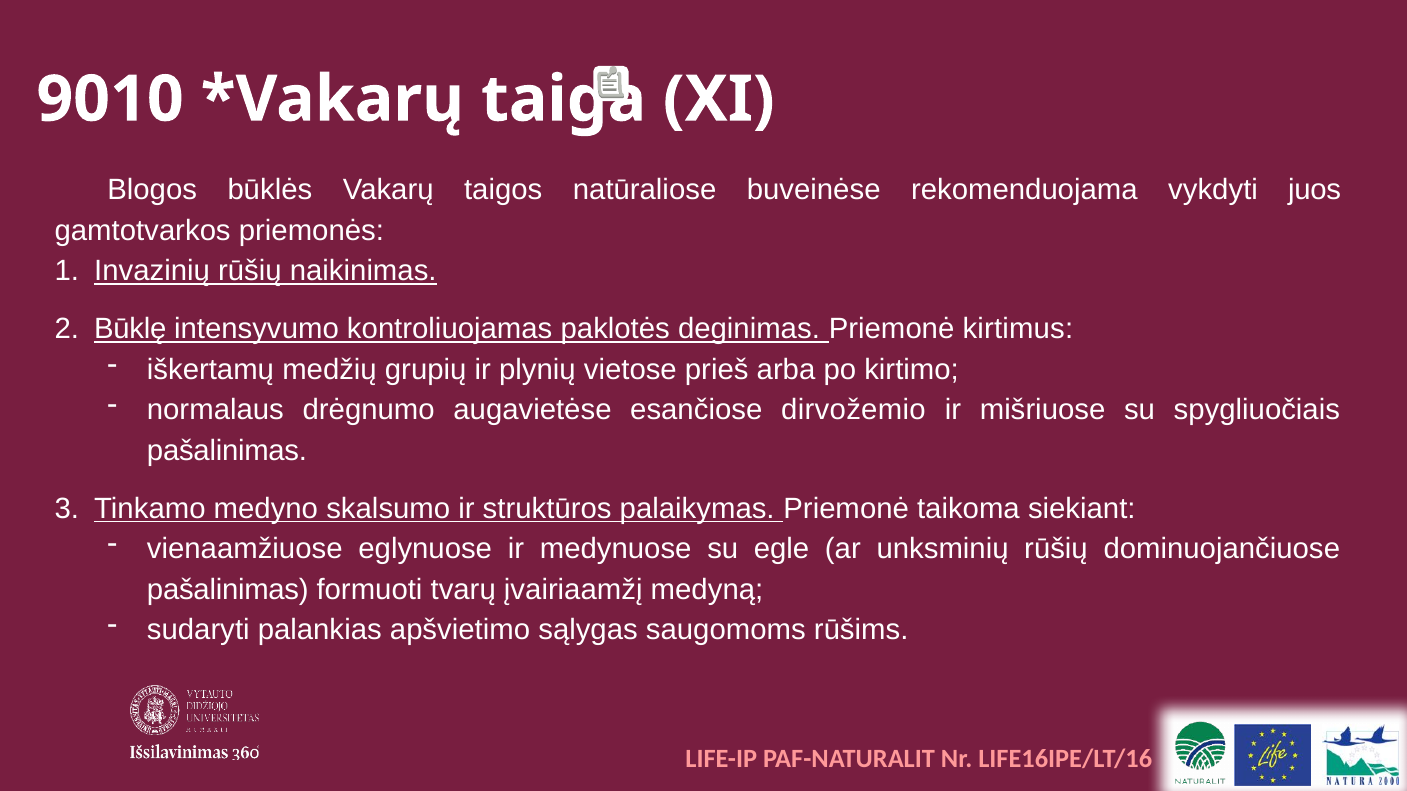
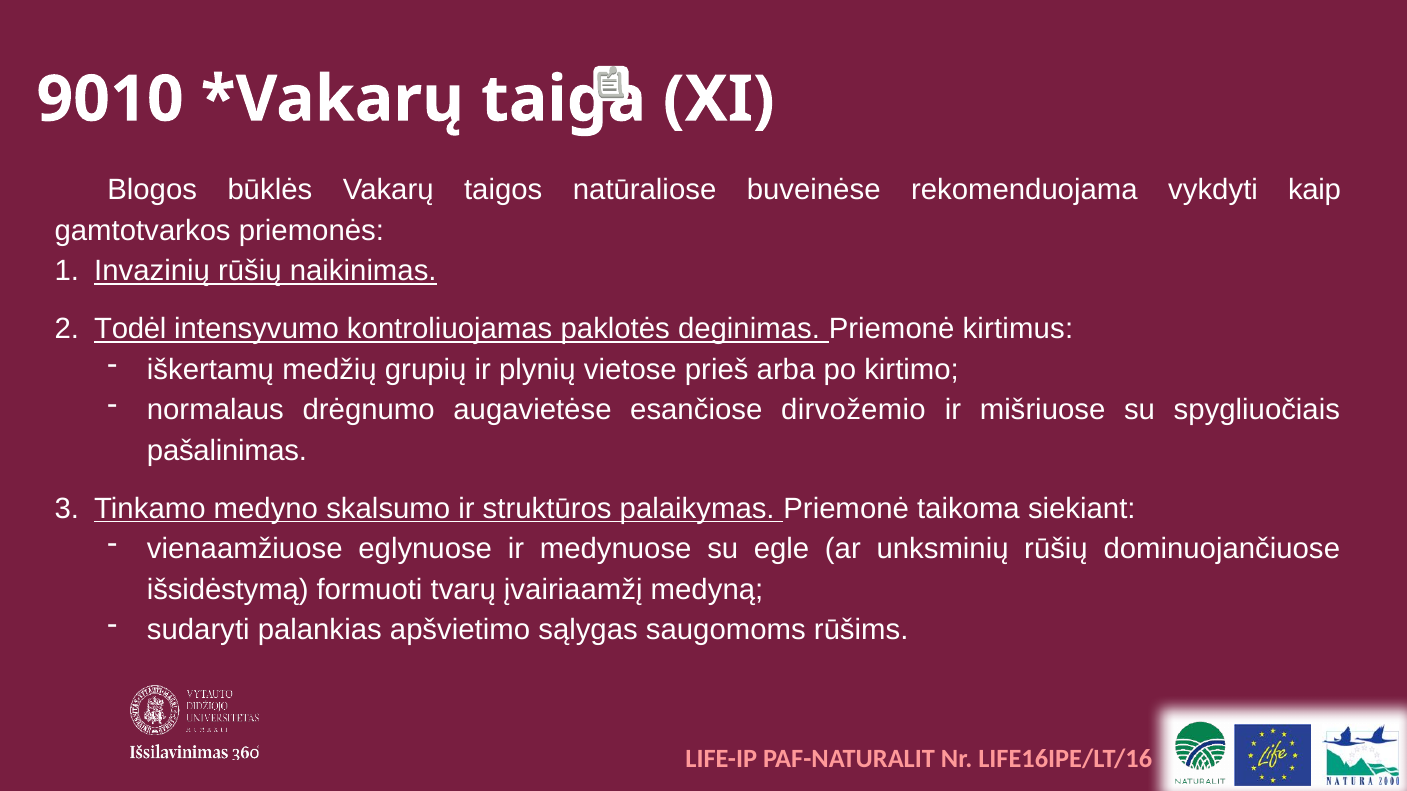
juos: juos -> kaip (1315, 190)
Būklę: Būklę -> Todėl (130, 329)
pašalinimas: pašalinimas -> išsidėstymą (228, 590)
